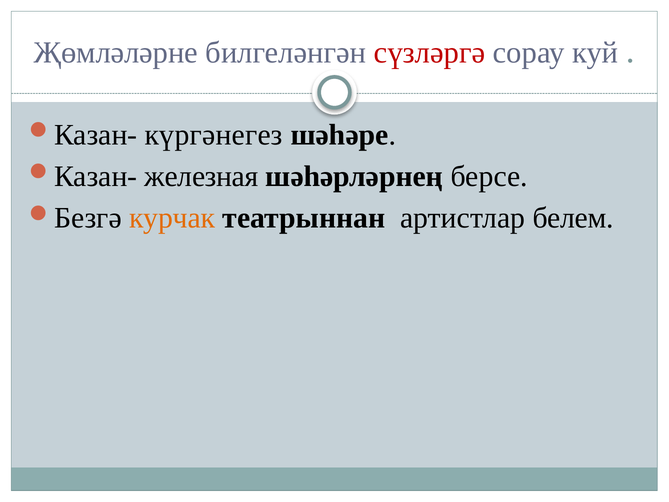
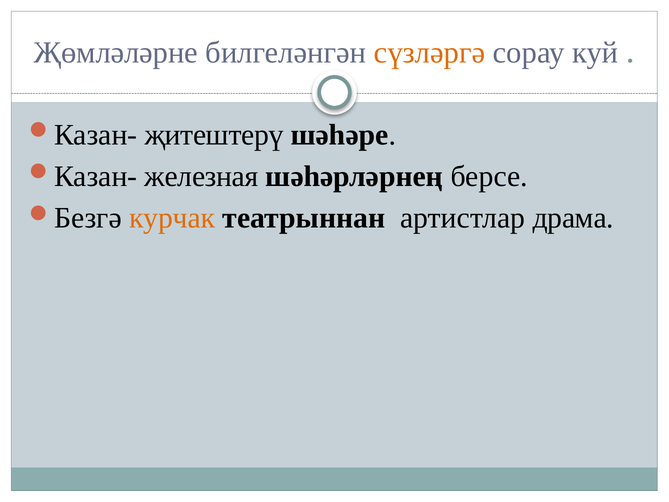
сүзләргә colour: red -> orange (430, 53)
күргәнегез: күргәнегез -> җитештерү (214, 135)
белем: белем -> драма (573, 218)
